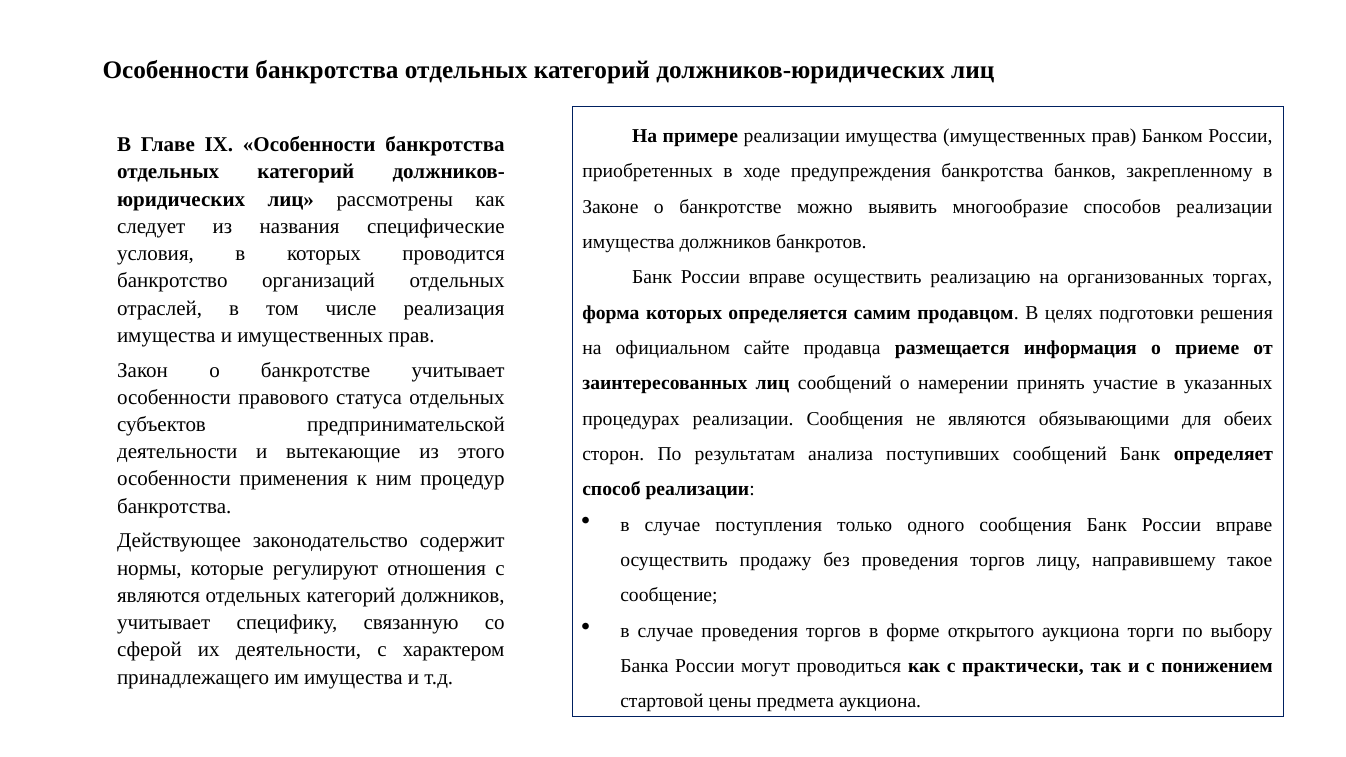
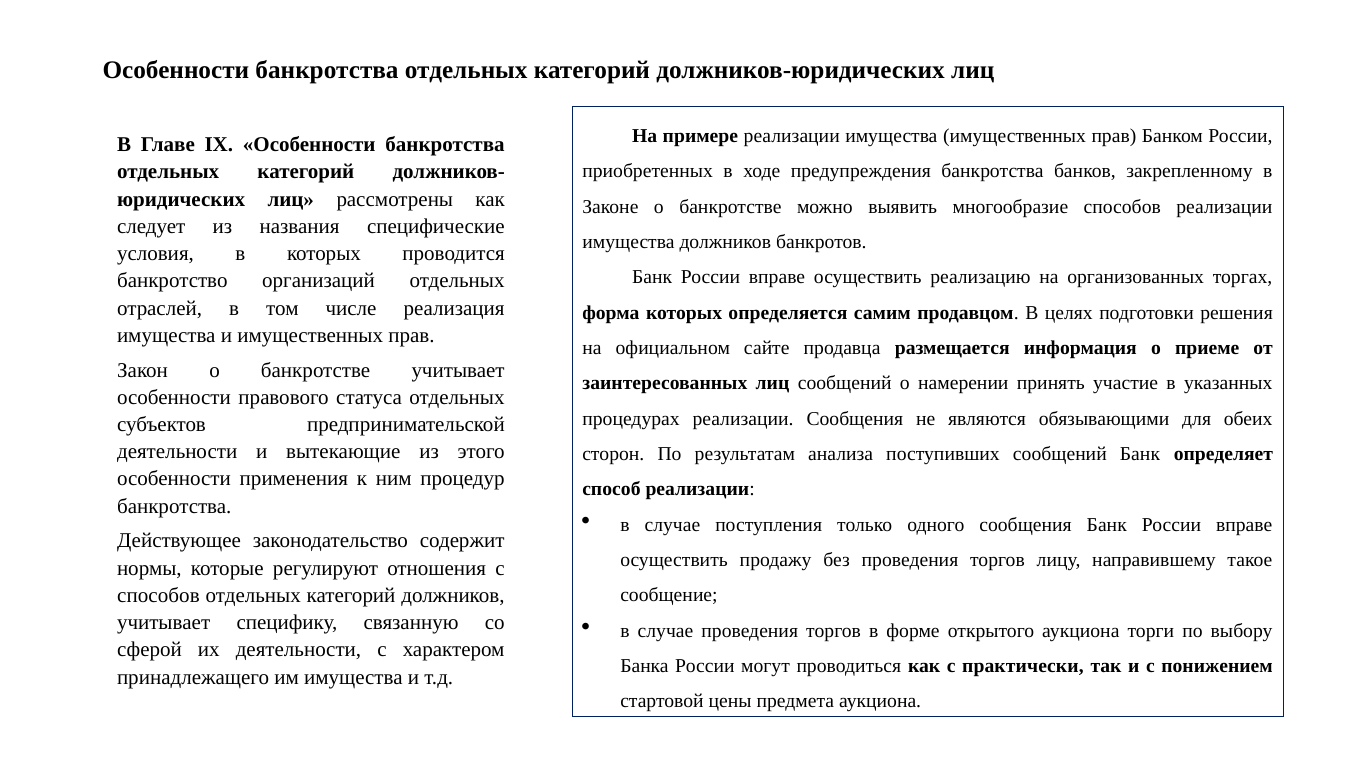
являются: являются -> способов (158, 595)
